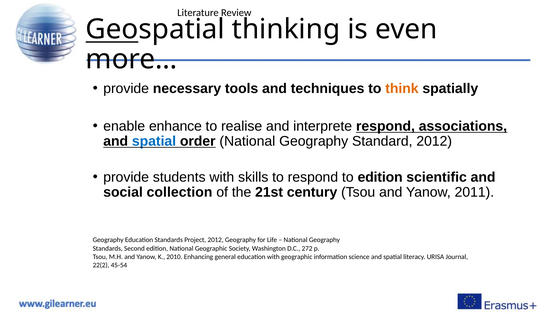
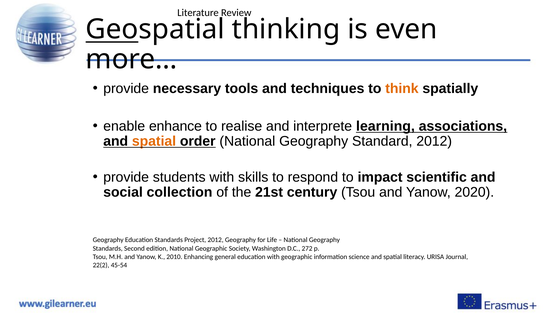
interprete respond: respond -> learning (385, 126)
spatial colour: blue -> orange (154, 141)
to edition: edition -> impact (380, 177)
2011: 2011 -> 2020 (474, 192)
